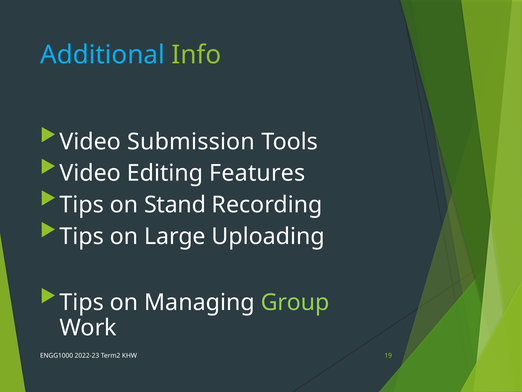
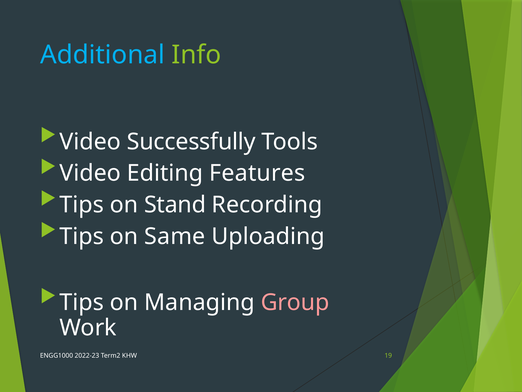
Submission: Submission -> Successfully (191, 142)
Large: Large -> Same (175, 236)
Group colour: light green -> pink (295, 302)
